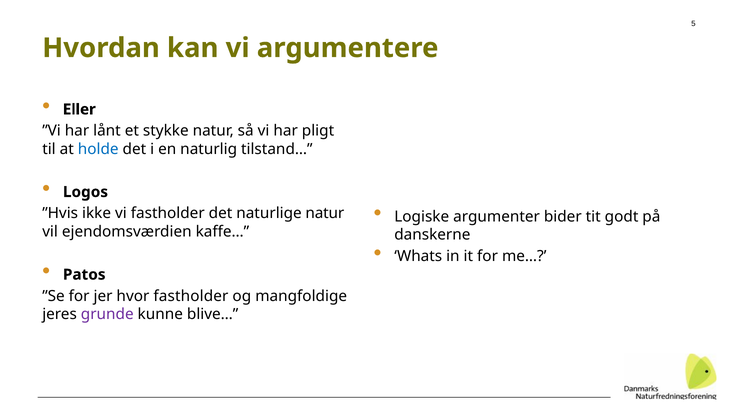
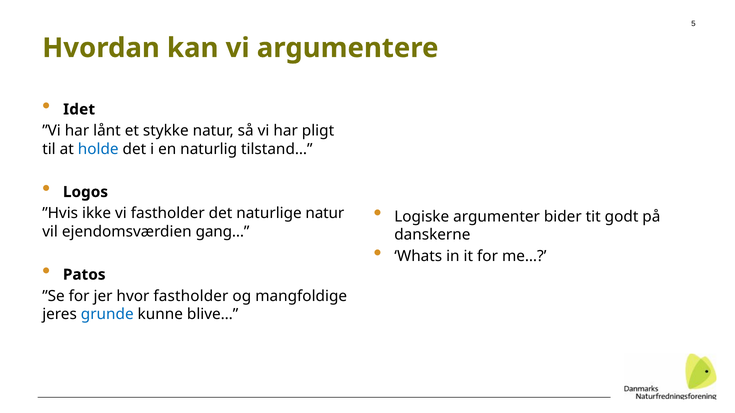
Eller: Eller -> Idet (79, 109)
kaffe…: kaffe… -> gang… (223, 232)
grunde colour: purple -> blue (107, 315)
